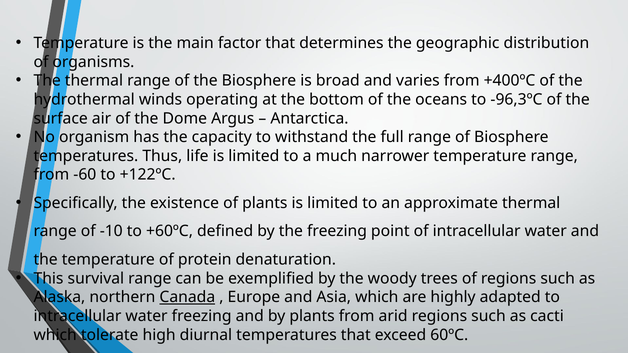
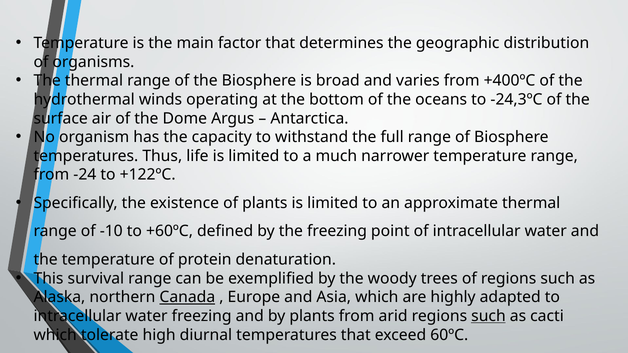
-96,3ºC: -96,3ºC -> -24,3ºC (516, 100)
-60: -60 -> -24 (85, 175)
such underline: none -> present (488, 316)
